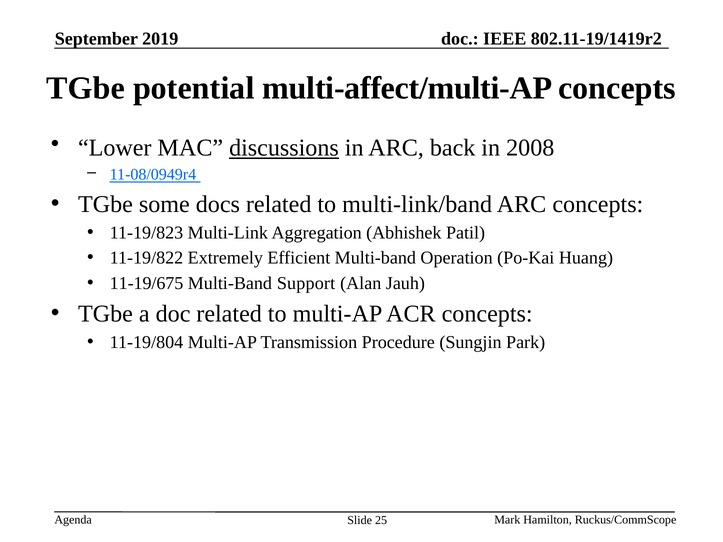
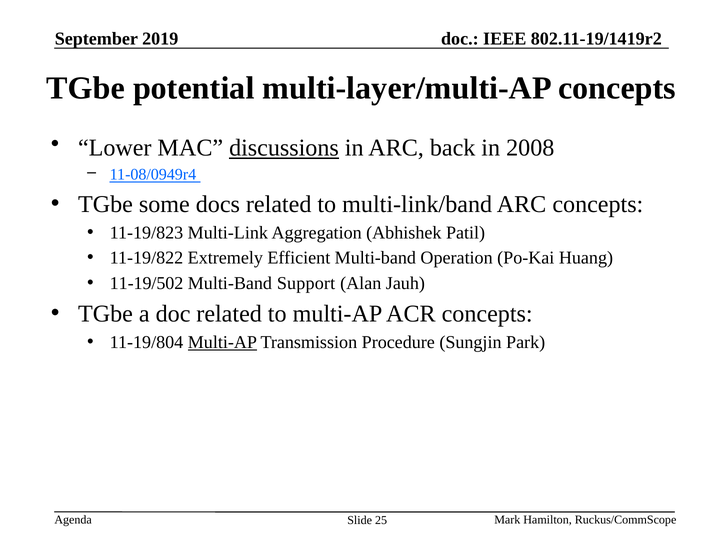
multi-affect/multi-AP: multi-affect/multi-AP -> multi-layer/multi-AP (407, 88)
11-19/675: 11-19/675 -> 11-19/502 (147, 283)
Multi-AP underline: none -> present (222, 342)
